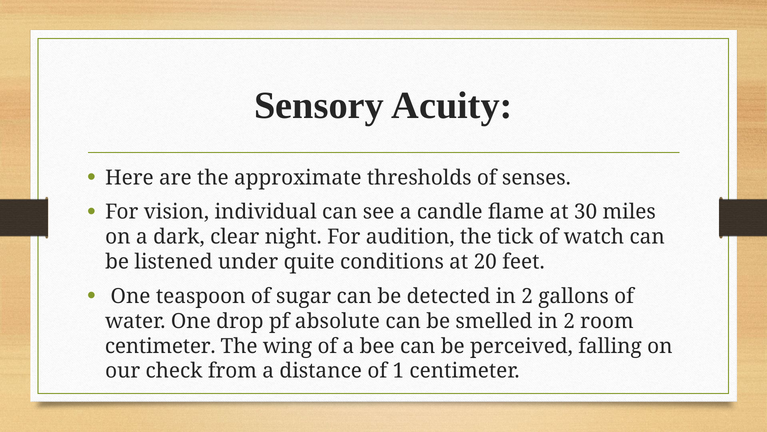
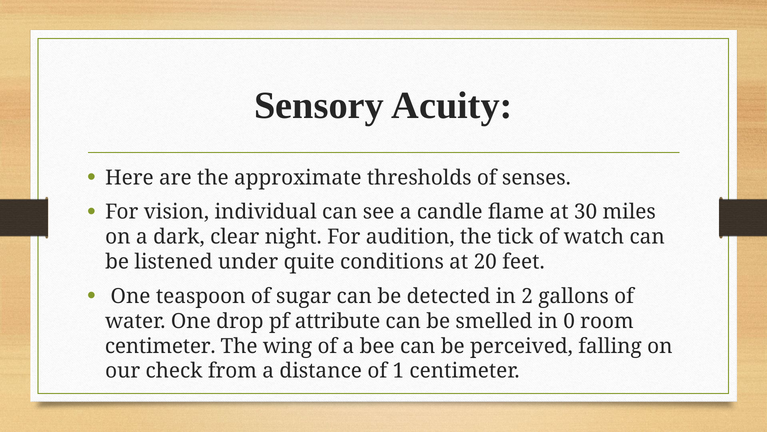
absolute: absolute -> attribute (338, 321)
smelled in 2: 2 -> 0 (569, 321)
